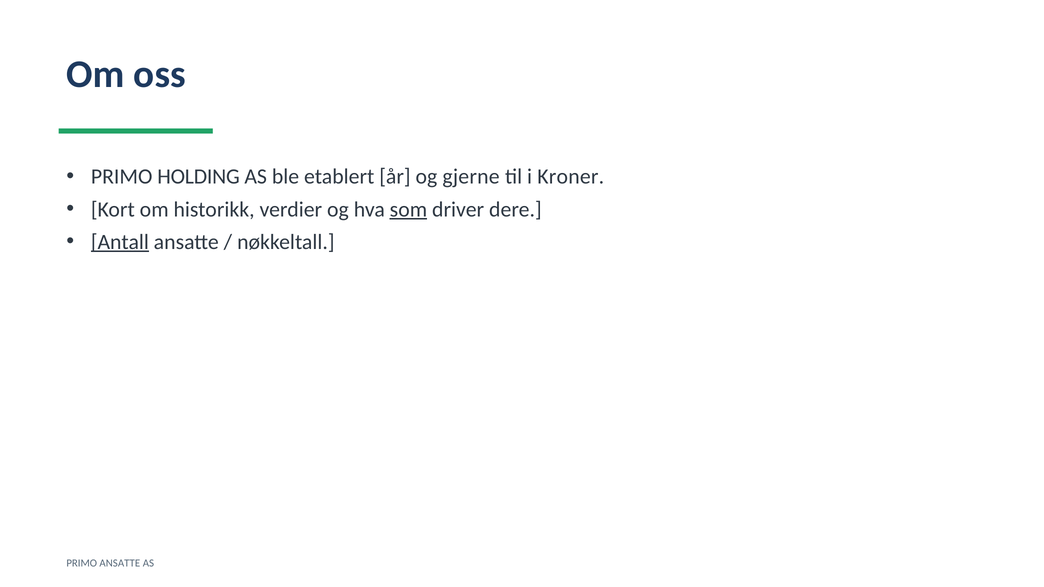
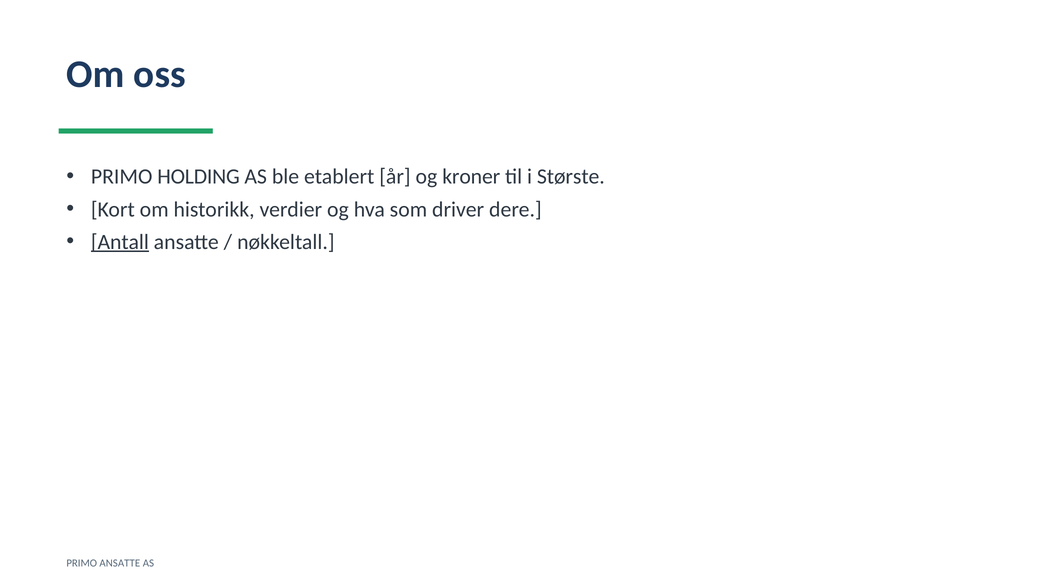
gjerne: gjerne -> kroner (471, 177)
Kroner: Kroner -> Største (571, 177)
som underline: present -> none (408, 209)
